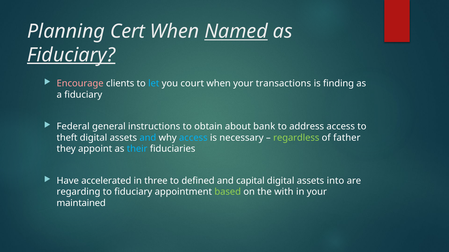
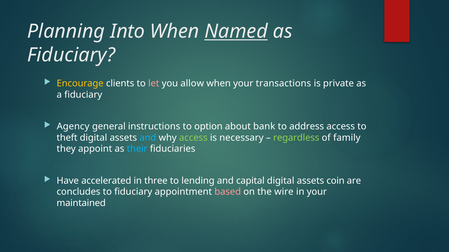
Cert: Cert -> Into (128, 32)
Fiduciary underline: present -> none (71, 55)
Encourage colour: pink -> yellow (80, 84)
let colour: light blue -> pink (154, 84)
court: court -> allow (192, 84)
finding: finding -> private (338, 84)
Federal: Federal -> Agency (73, 127)
obtain: obtain -> option (208, 127)
access colour: light blue -> light green (193, 138)
father: father -> family (347, 138)
defined: defined -> lending (198, 181)
into: into -> coin (336, 181)
regarding: regarding -> concludes (79, 192)
based colour: light green -> pink (228, 192)
with: with -> wire (284, 192)
